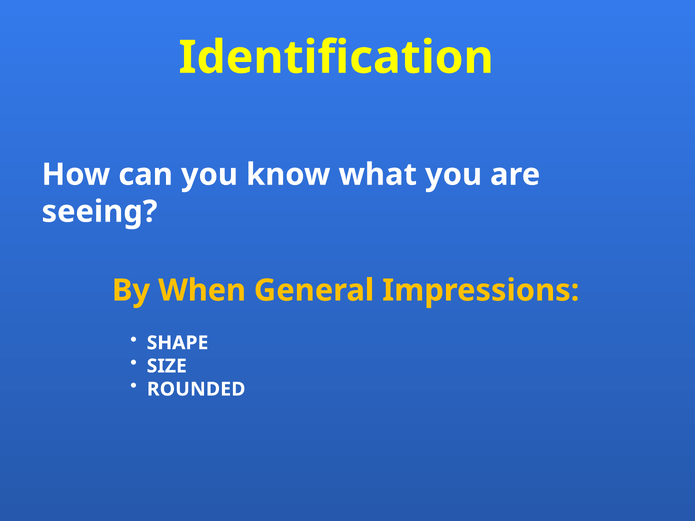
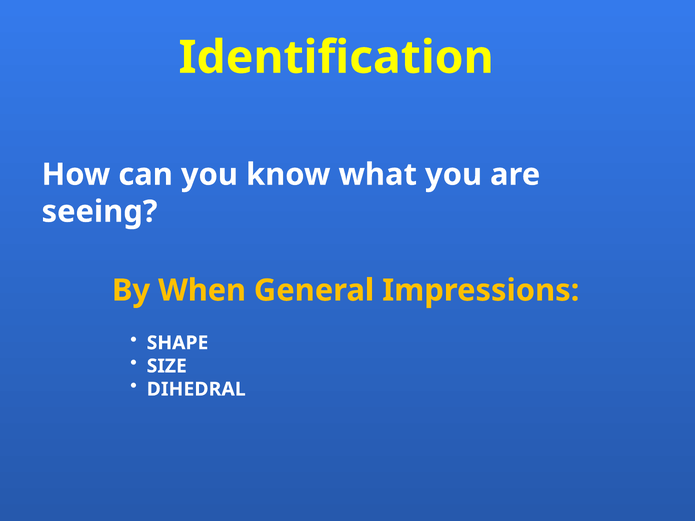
ROUNDED: ROUNDED -> DIHEDRAL (196, 389)
